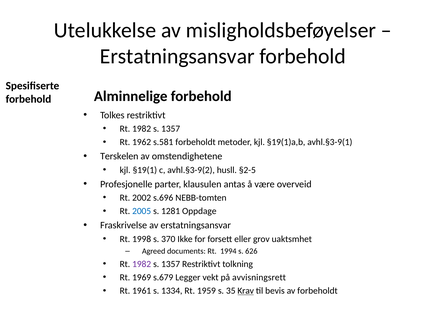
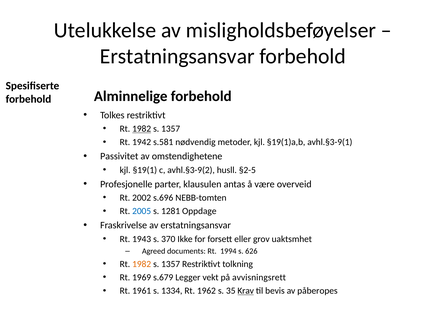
1982 underline: none -> present (142, 129)
1962: 1962 -> 1942 (142, 142)
s.581 forbeholdt: forbeholdt -> nødvendig (195, 142)
Terskelen: Terskelen -> Passivitet (119, 156)
1998: 1998 -> 1943 (142, 239)
1982 colour: purple -> orange (142, 264)
1959: 1959 -> 1962 (206, 290)
av forbeholdt: forbeholdt -> påberopes (317, 290)
